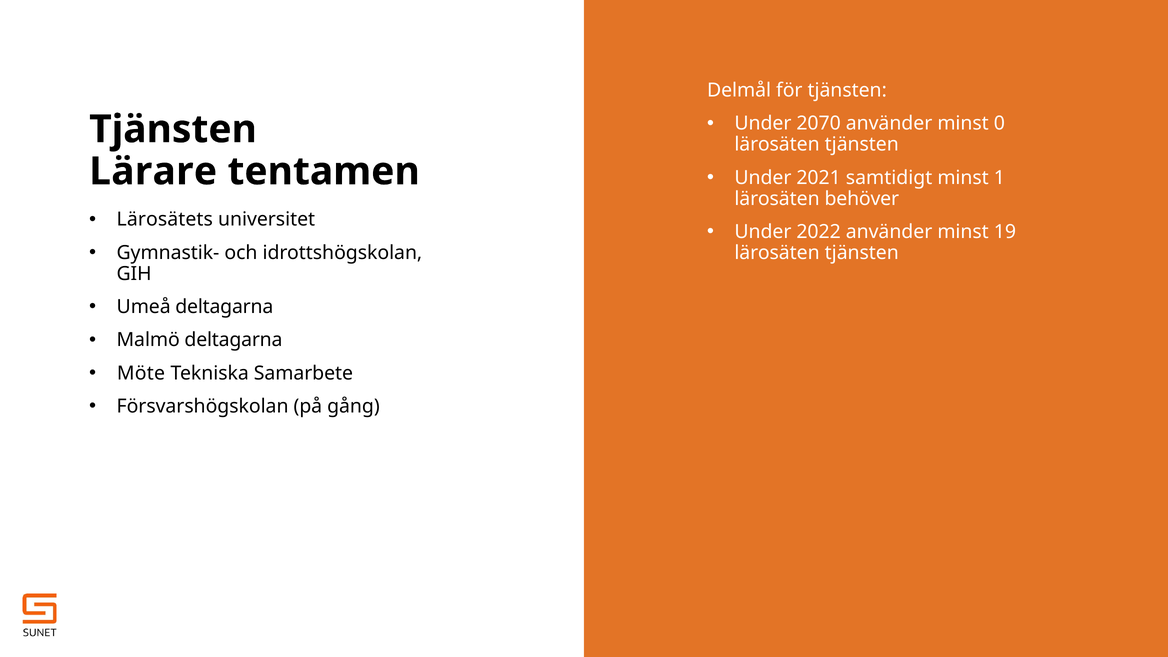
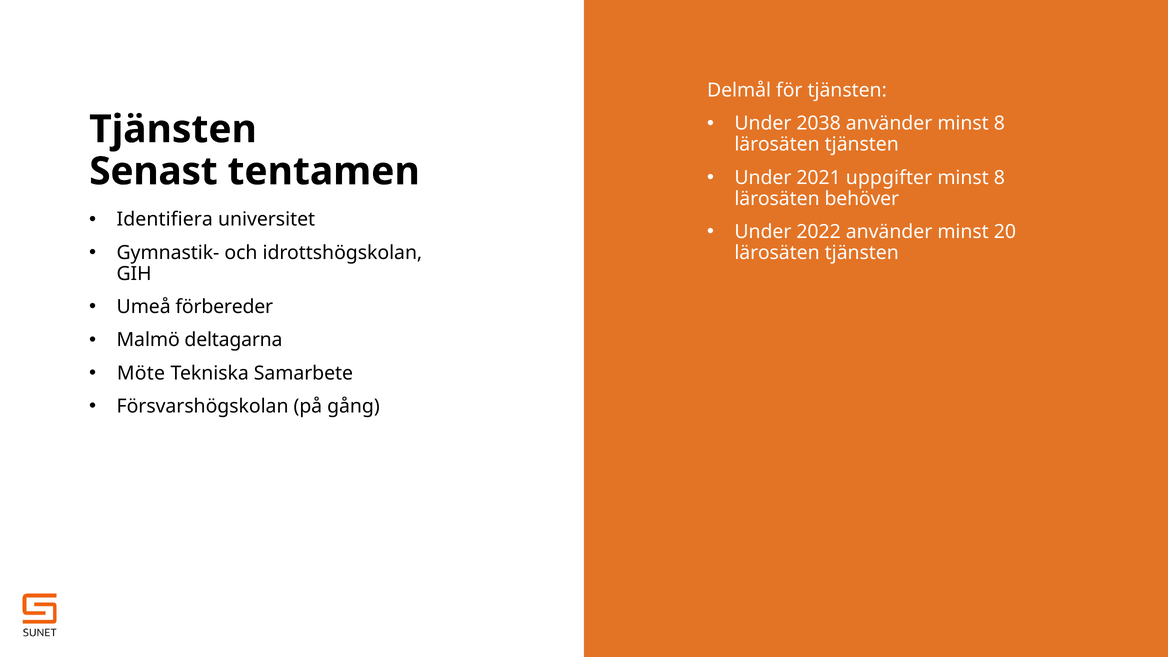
2070: 2070 -> 2038 (819, 124)
använder minst 0: 0 -> 8 (999, 124)
Lärare: Lärare -> Senast (153, 171)
samtidigt: samtidigt -> uppgifter (889, 178)
1: 1 -> 8 (999, 178)
Lärosätets: Lärosätets -> Identifiera (165, 219)
19: 19 -> 20 (1005, 232)
Umeå deltagarna: deltagarna -> förbereder (224, 307)
